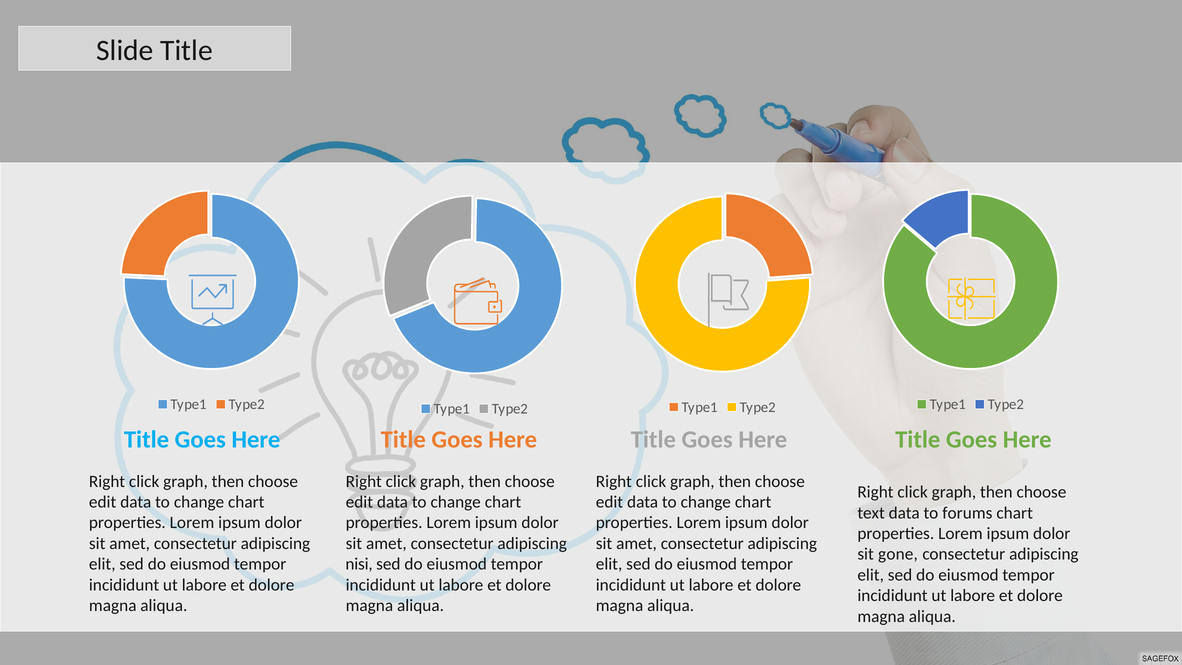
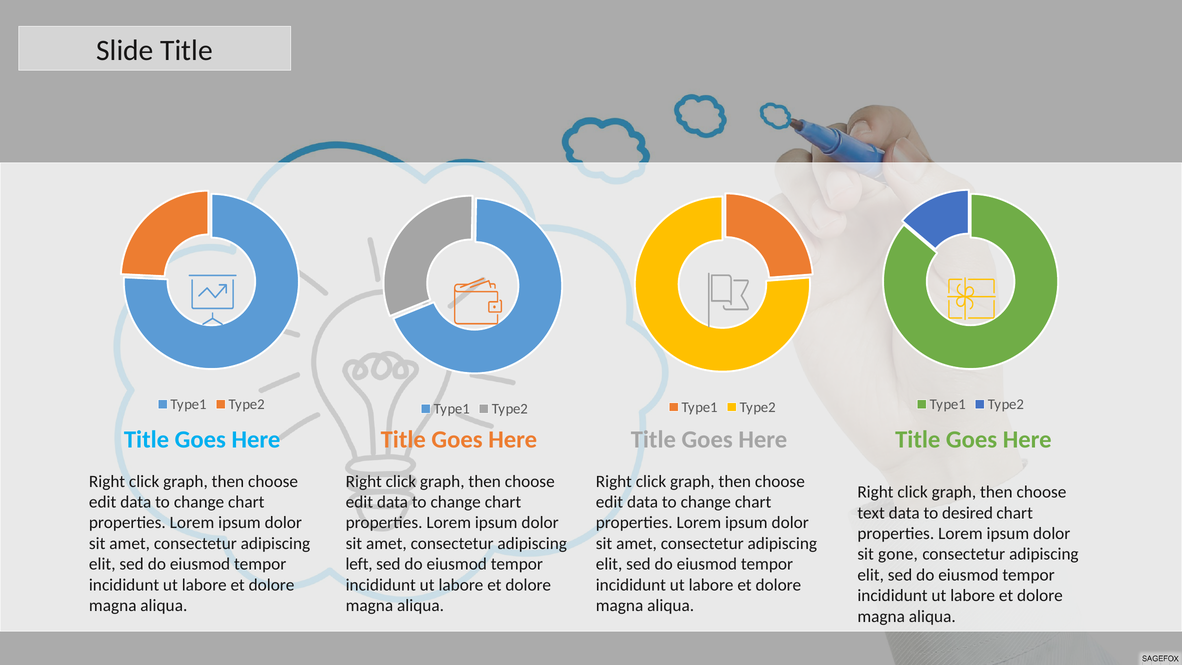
forums: forums -> desired (967, 513)
nisi: nisi -> left (359, 564)
